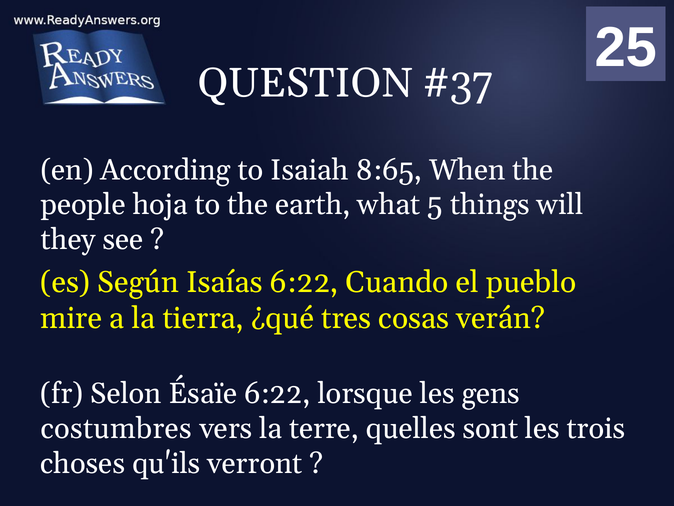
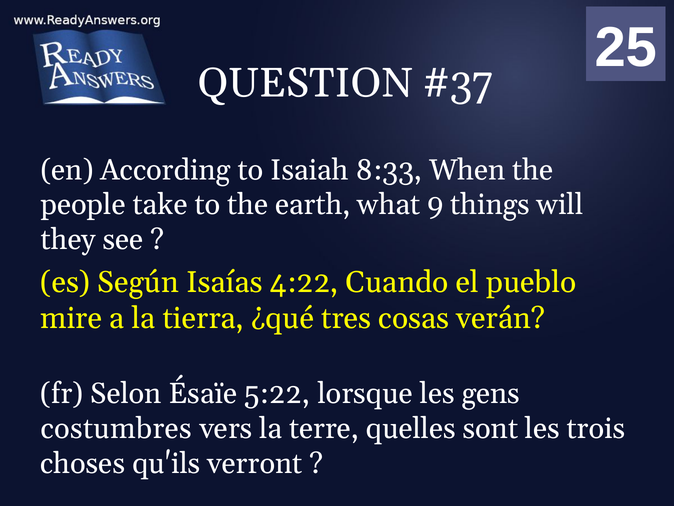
8:65: 8:65 -> 8:33 (389, 170)
hoja: hoja -> take (160, 205)
5: 5 -> 9 (435, 205)
Isaías 6:22: 6:22 -> 4:22 (304, 282)
Ésaïe 6:22: 6:22 -> 5:22 (277, 393)
